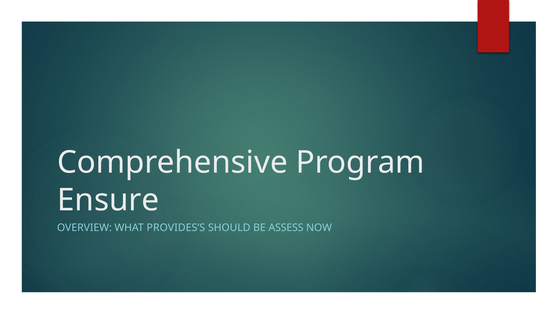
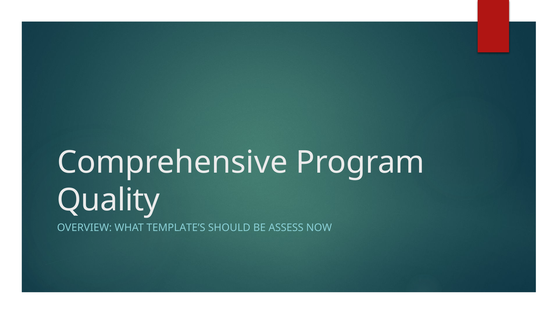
Ensure: Ensure -> Quality (108, 200)
PROVIDES’S: PROVIDES’S -> TEMPLATE’S (176, 228)
